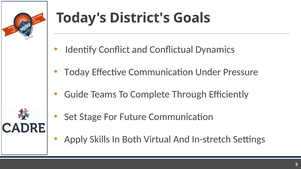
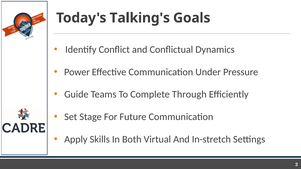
District's: District's -> Talking's (140, 18)
Today: Today -> Power (77, 72)
